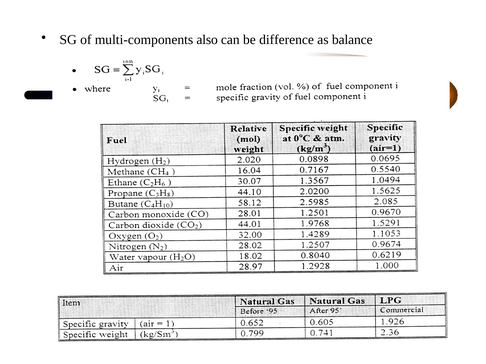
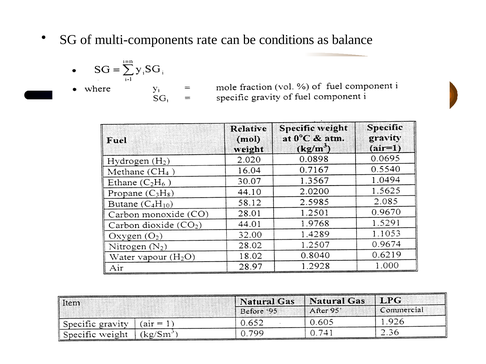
also: also -> rate (207, 40)
difference: difference -> conditions (287, 40)
